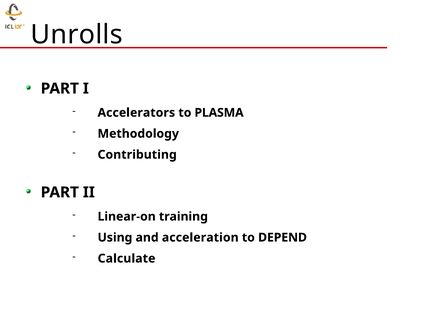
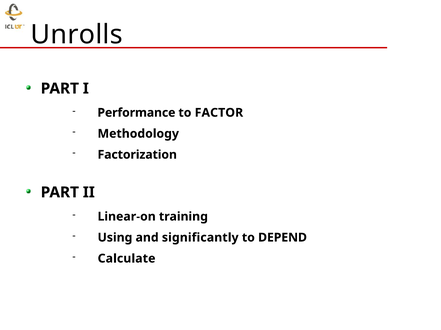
Accelerators: Accelerators -> Performance (136, 113)
PLASMA: PLASMA -> FACTOR (219, 113)
Contributing: Contributing -> Factorization (137, 155)
acceleration: acceleration -> significantly (200, 238)
